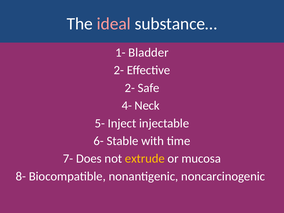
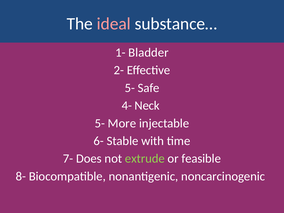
2-: 2- -> 5- (130, 88)
Inject: Inject -> More (122, 123)
extrude colour: yellow -> light green (145, 159)
mucosa: mucosa -> feasible (201, 159)
